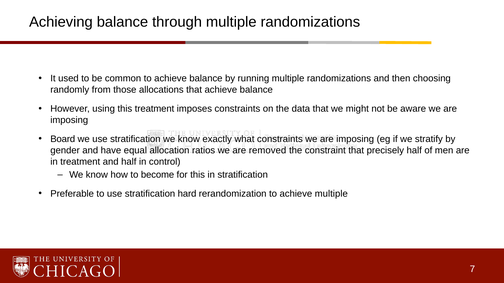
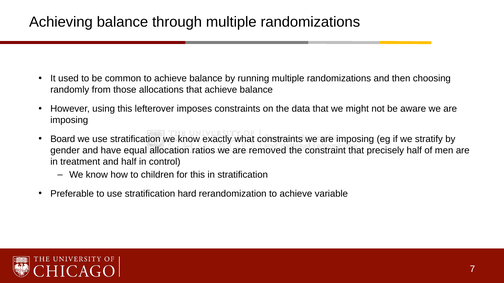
this treatment: treatment -> lefterover (155, 109)
become: become -> children (157, 175)
achieve multiple: multiple -> variable (331, 194)
